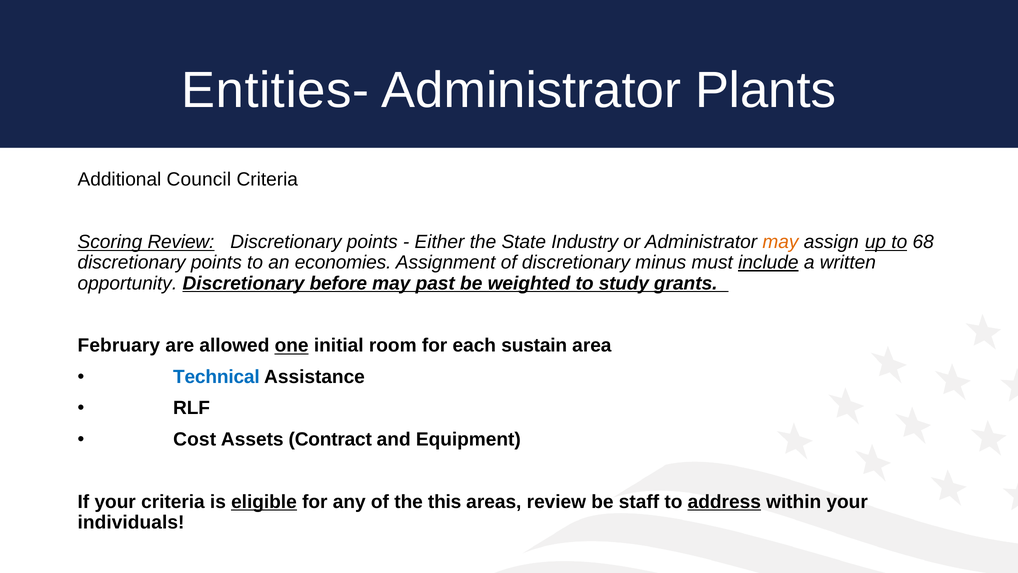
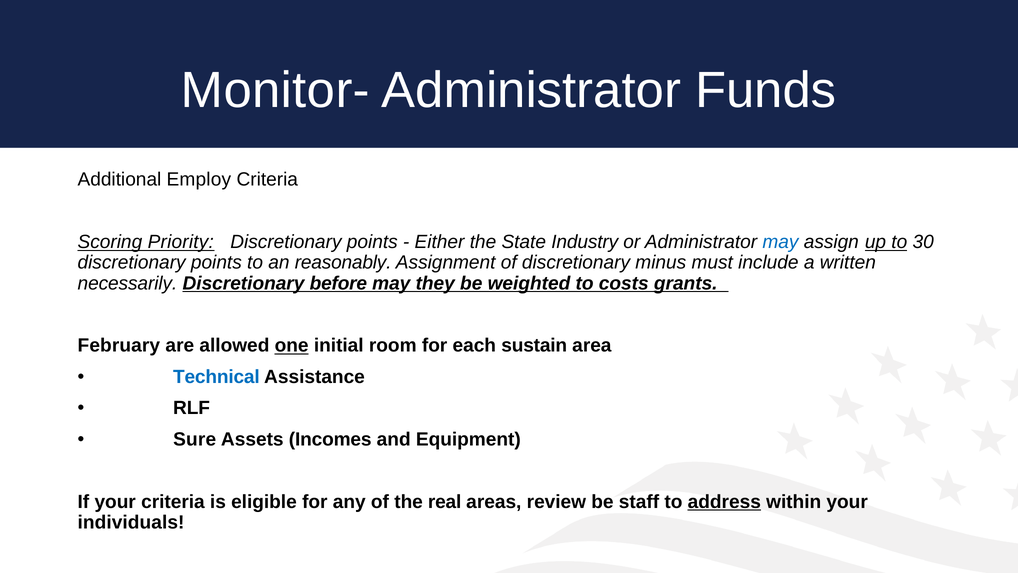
Entities-: Entities- -> Monitor- (275, 90)
Plants: Plants -> Funds (766, 90)
Council: Council -> Employ (199, 179)
Scoring Review: Review -> Priority (181, 242)
may colour: orange -> blue (780, 242)
68: 68 -> 30 (923, 242)
economies: economies -> reasonably (343, 262)
include underline: present -> none (768, 262)
opportunity: opportunity -> necessarily (127, 283)
past: past -> they (435, 283)
study: study -> costs (624, 283)
Cost: Cost -> Sure (195, 439)
Contract: Contract -> Incomes (330, 439)
eligible underline: present -> none (264, 502)
this: this -> real (445, 502)
